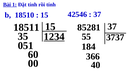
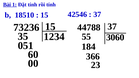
18511: 18511 -> 73236 (26, 28)
85281: 85281 -> 44788 (89, 28)
1234 underline: present -> none (54, 37)
3737: 3737 -> 3060 (115, 37)
40: 40 -> 23 (96, 65)
